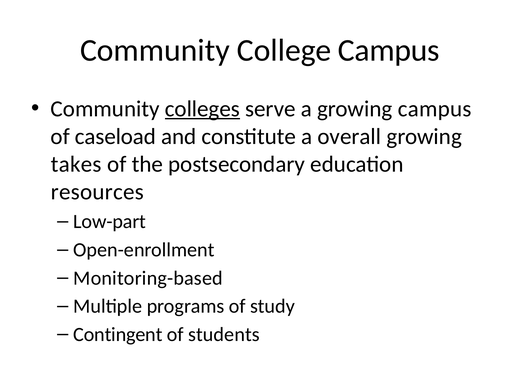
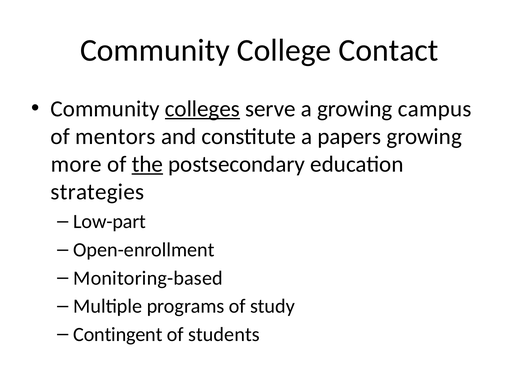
College Campus: Campus -> Contact (388, 50)
caseload: caseload -> mentors (115, 137)
overall: overall -> papers (349, 137)
takes: takes -> more (76, 164)
the underline: none -> present (147, 164)
resources: resources -> strategies (97, 192)
